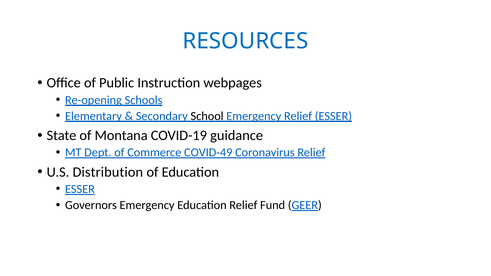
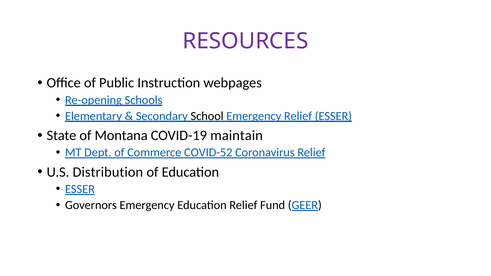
RESOURCES colour: blue -> purple (245, 41)
guidance: guidance -> maintain (237, 136)
COVID-49: COVID-49 -> COVID-52 (208, 153)
